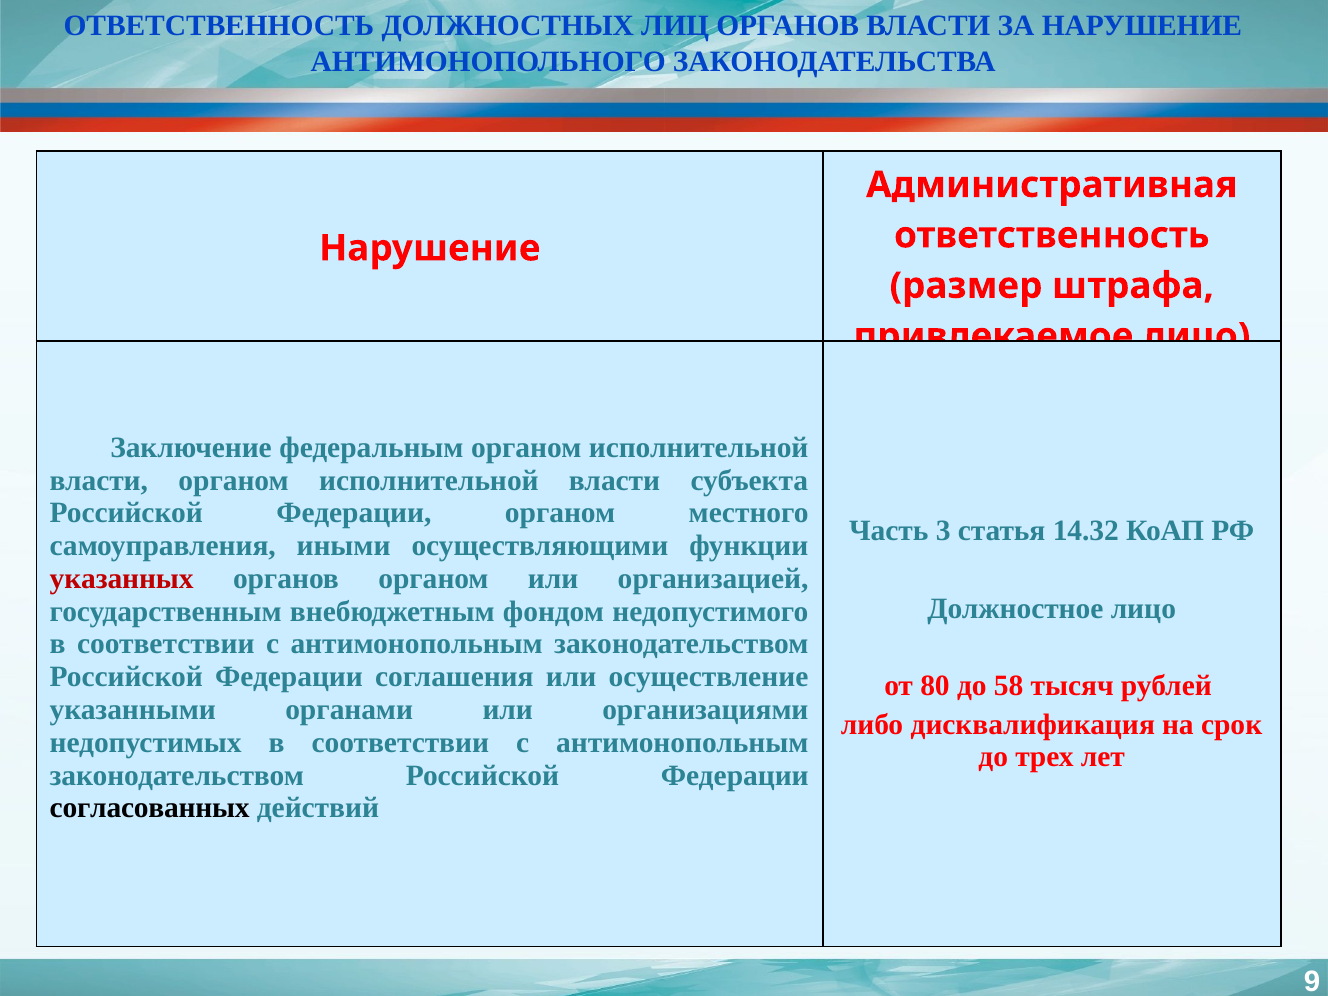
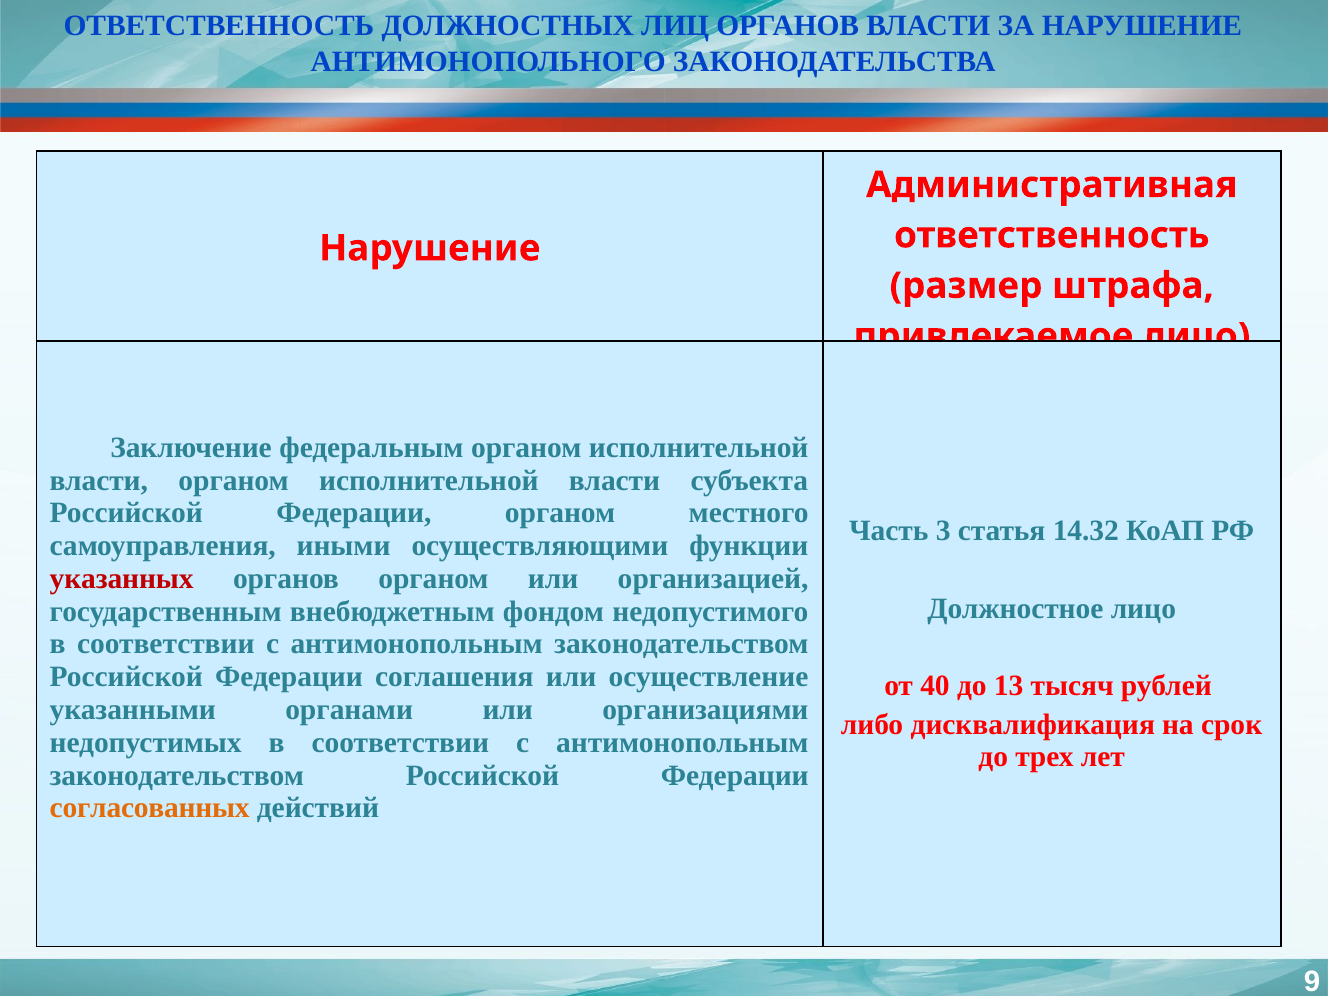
80: 80 -> 40 (935, 686)
58: 58 -> 13 (1009, 686)
согласованных colour: black -> orange (150, 808)
